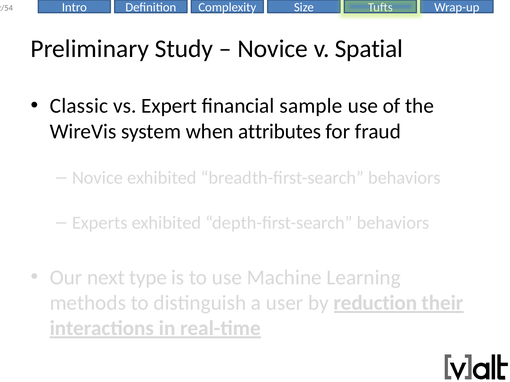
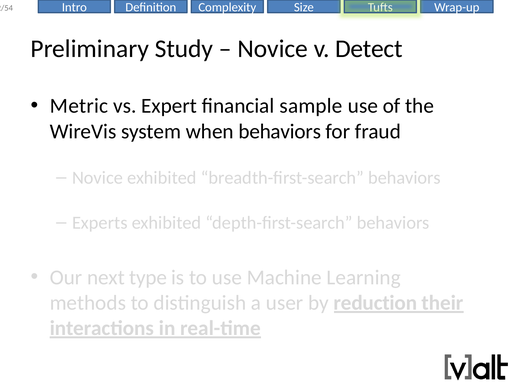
Spatial: Spatial -> Detect (369, 49)
Classic: Classic -> Metric (79, 106)
when attributes: attributes -> behaviors (280, 132)
